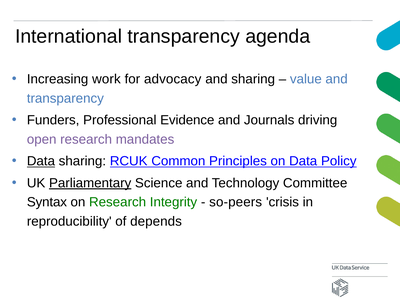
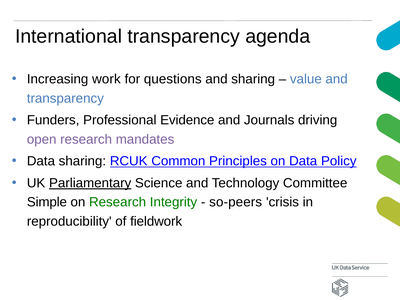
advocacy: advocacy -> questions (173, 79)
Data underline: present -> none (41, 161)
Syntax: Syntax -> Simple (47, 202)
depends: depends -> fieldwork (156, 221)
